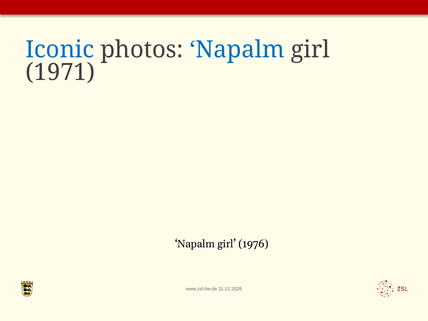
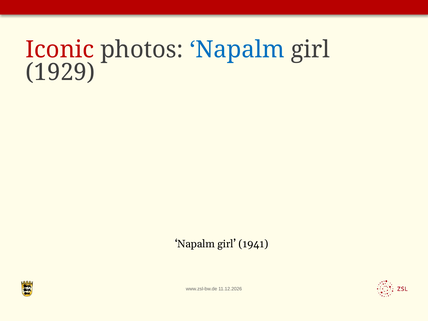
Iconic colour: blue -> red (60, 50)
1971: 1971 -> 1929 (60, 72)
1976: 1976 -> 1941 (253, 244)
